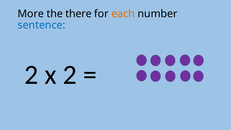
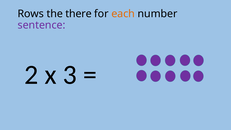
More: More -> Rows (31, 14)
sentence colour: blue -> purple (42, 25)
x 2: 2 -> 3 (70, 75)
